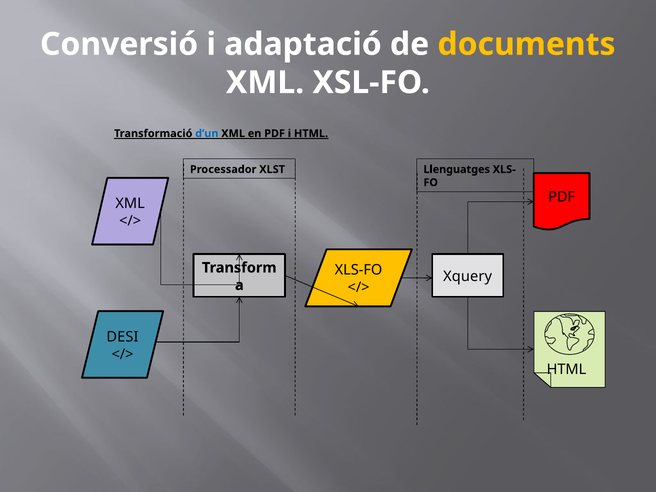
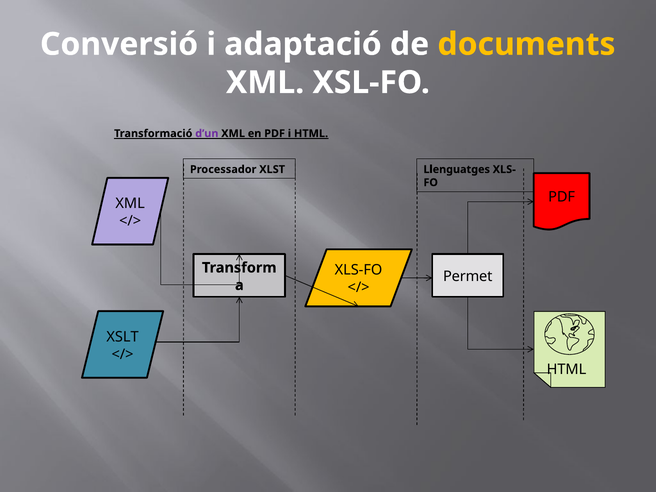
d’un colour: blue -> purple (207, 134)
Xquery: Xquery -> Permet (468, 276)
DESI: DESI -> XSLT (123, 337)
